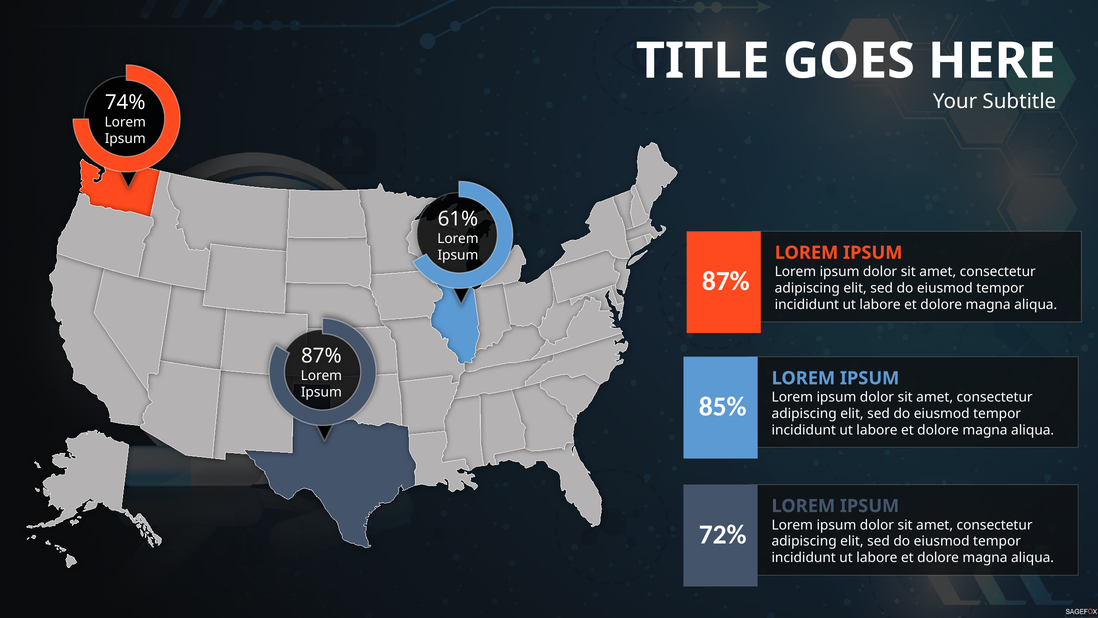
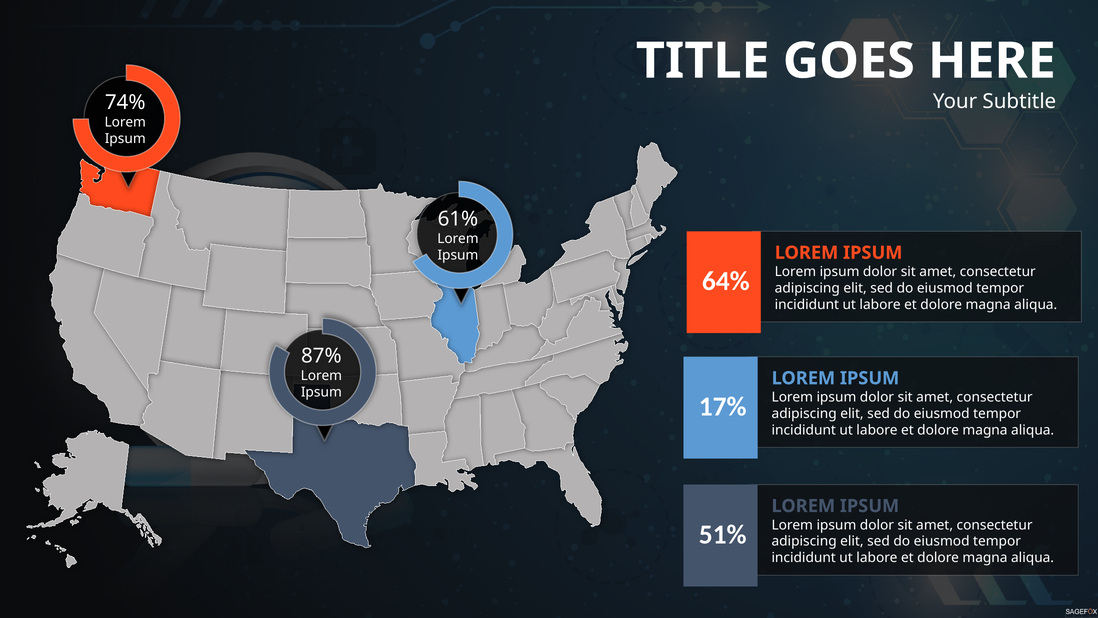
87%: 87% -> 64% (726, 281)
85%: 85% -> 17% (723, 407)
72%: 72% -> 51% (723, 534)
